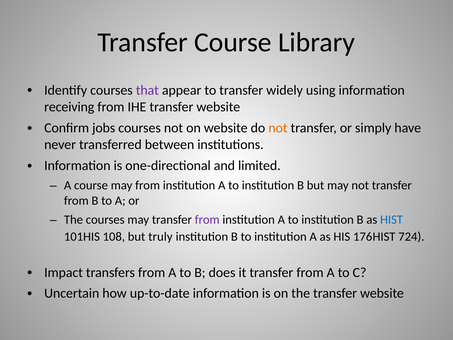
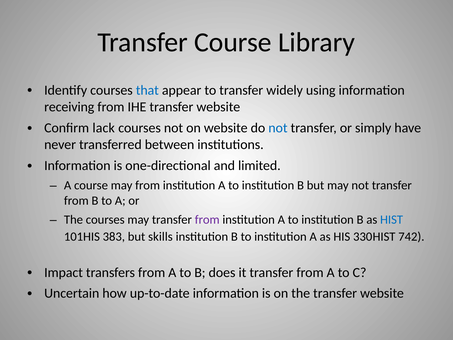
that colour: purple -> blue (147, 90)
jobs: jobs -> lack (104, 128)
not colour: orange -> blue (278, 128)
108: 108 -> 383 (114, 236)
truly: truly -> skills (160, 236)
176: 176 -> 330 (363, 236)
724: 724 -> 742 (411, 236)
